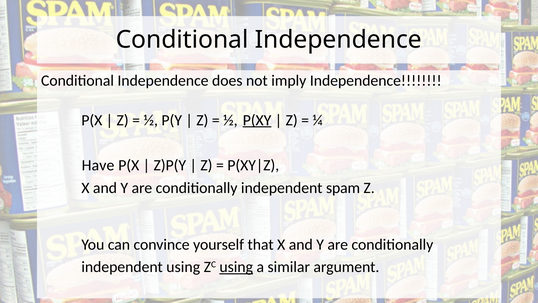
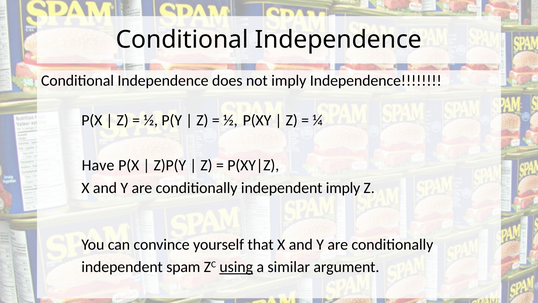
P(XY underline: present -> none (257, 120)
independent spam: spam -> imply (343, 188)
independent using: using -> spam (183, 267)
